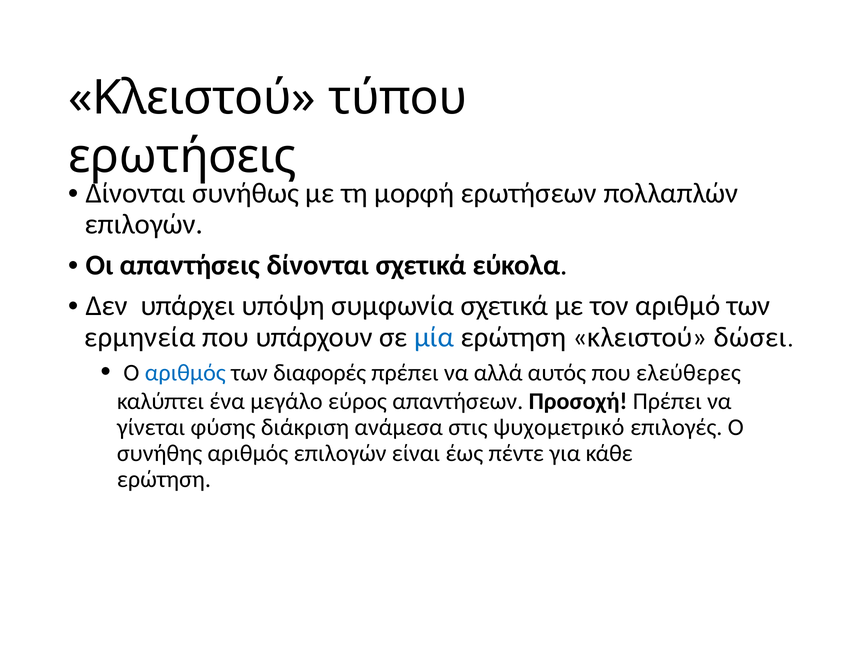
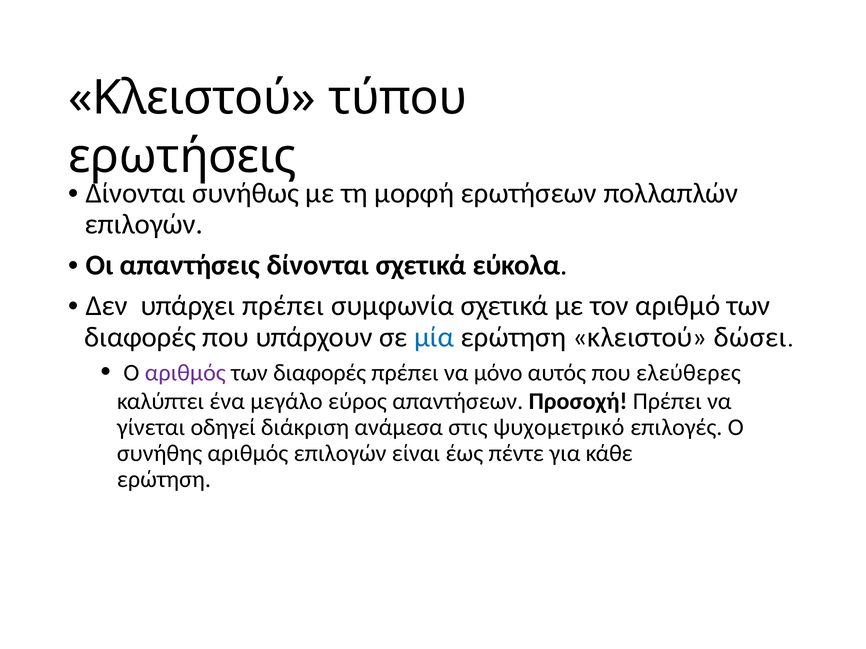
υπάρχει υπόψη: υπόψη -> πρέπει (283, 306)
ερμηνεία: ερμηνεία -> διαφορές (140, 337)
αριθμός colour: blue -> purple (185, 373)
αλλά: αλλά -> μόνο (498, 373)
φύσης: φύσης -> οδηγεί (223, 427)
